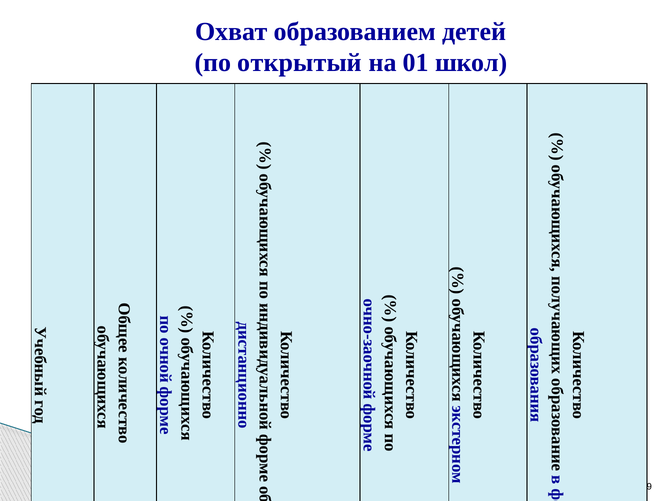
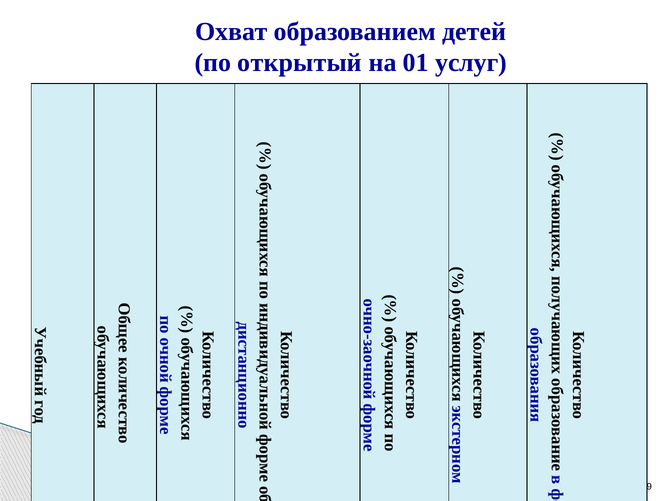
школ: школ -> услуг (471, 63)
